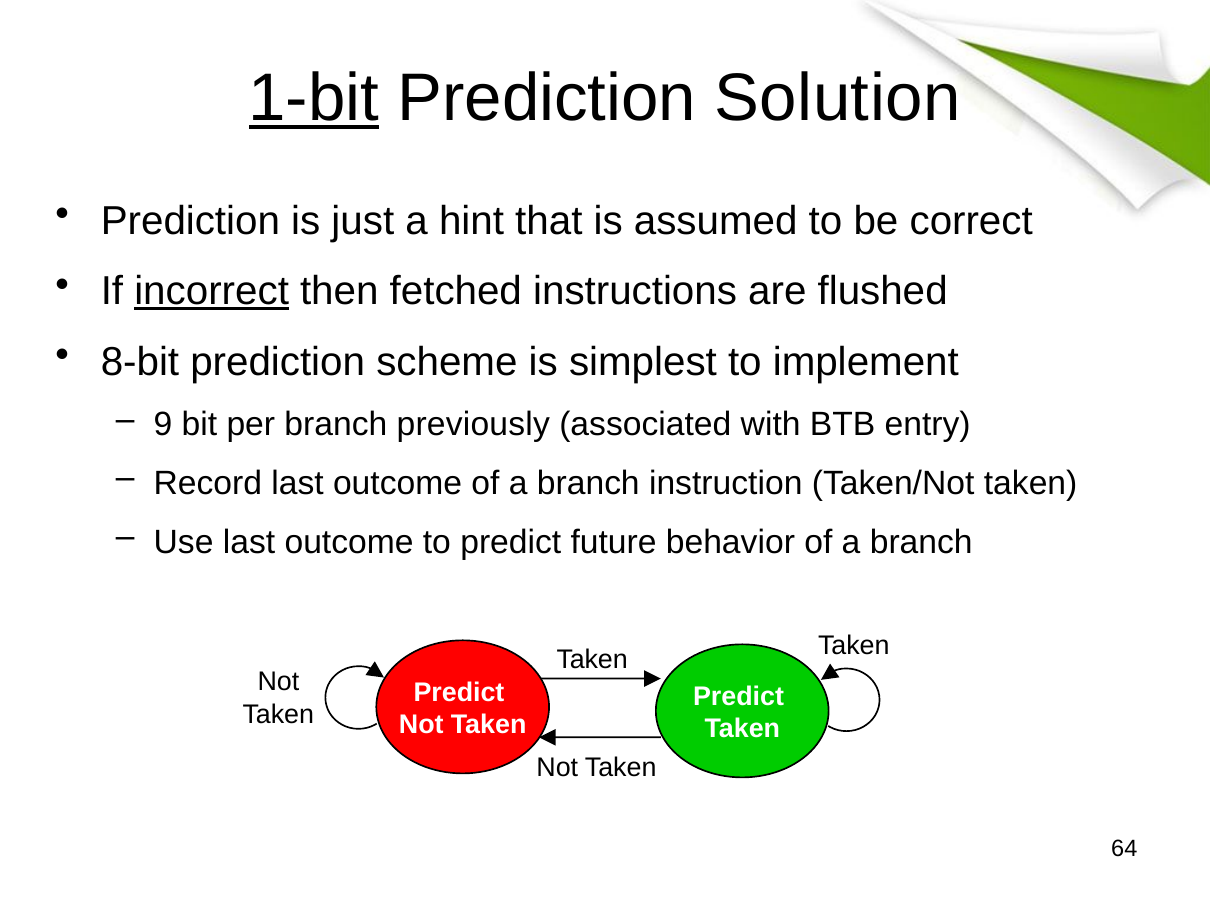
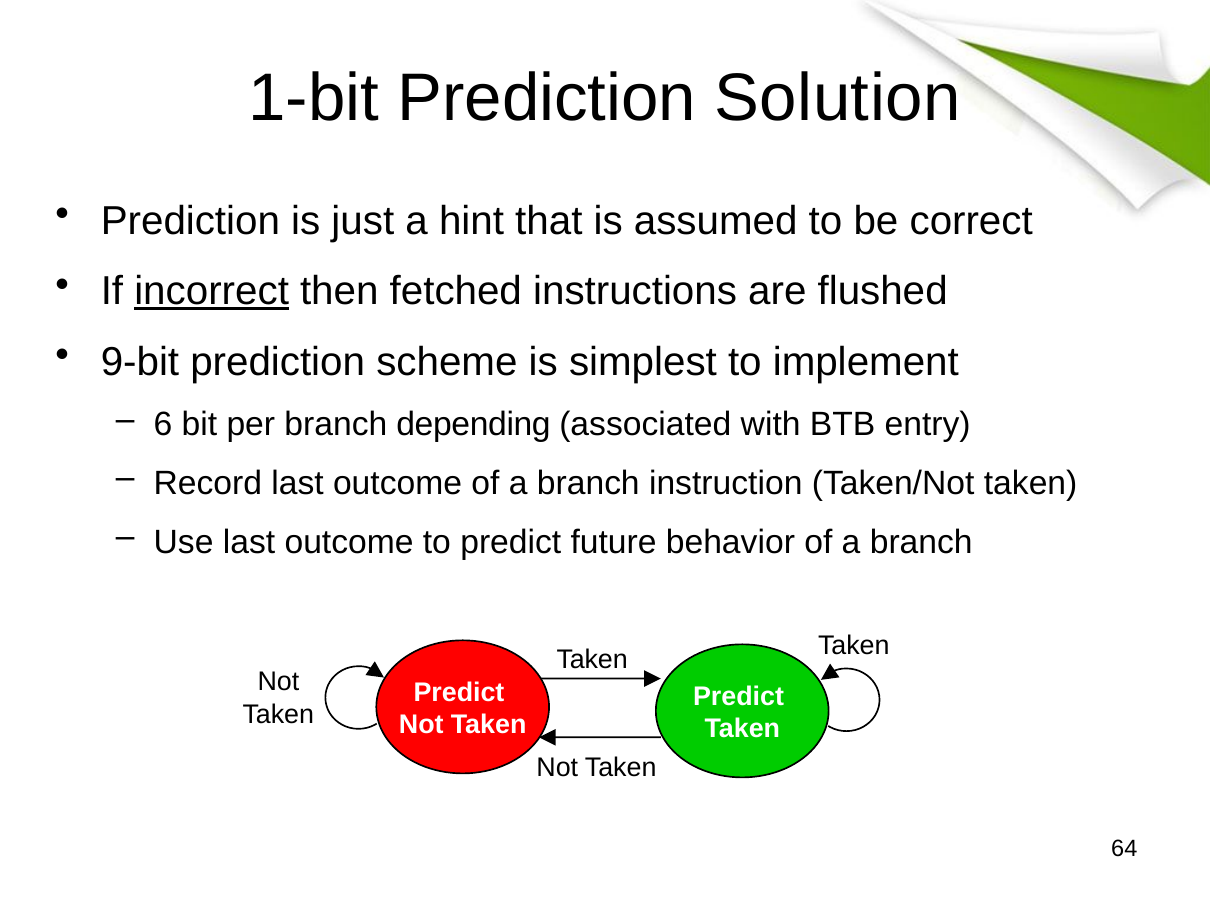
1-bit underline: present -> none (314, 98)
8-bit: 8-bit -> 9-bit (140, 362)
9: 9 -> 6 (163, 424)
previously: previously -> depending (474, 424)
